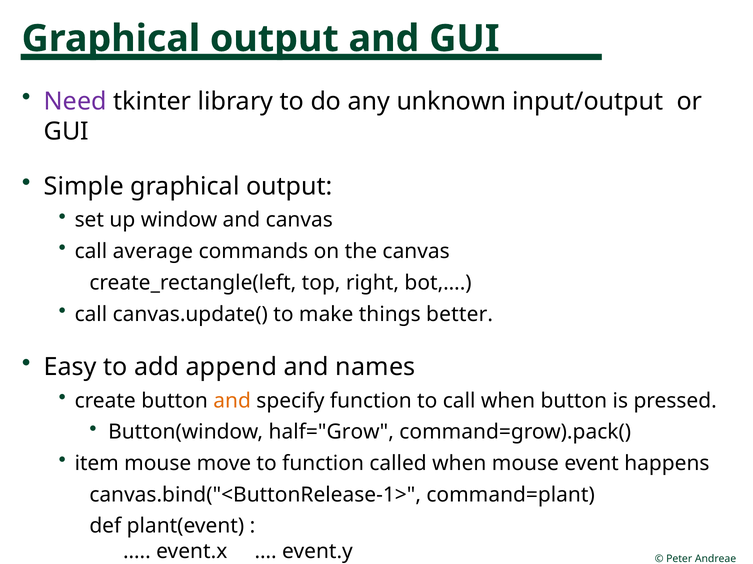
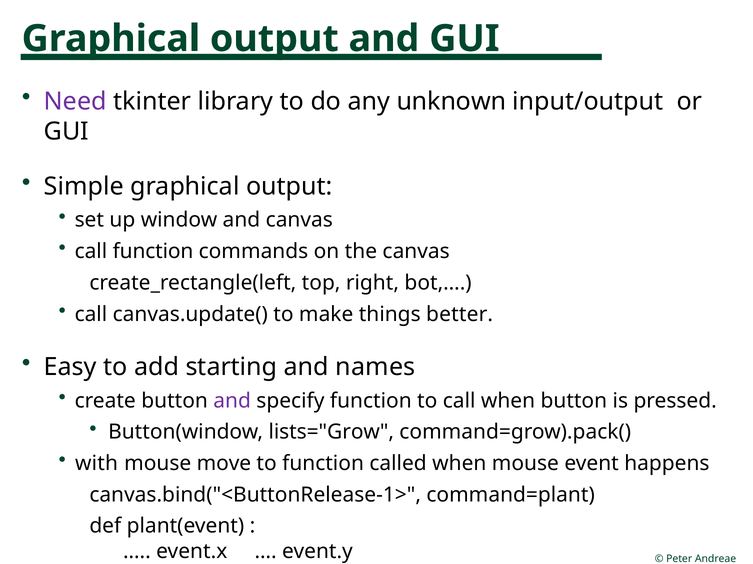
call average: average -> function (153, 252)
append: append -> starting (231, 368)
and colour: orange -> purple (232, 401)
half="Grow: half="Grow -> lists="Grow (331, 433)
item: item -> with (97, 464)
